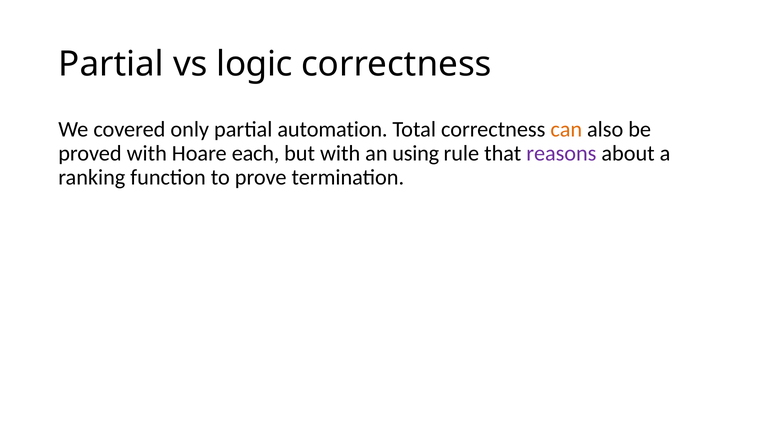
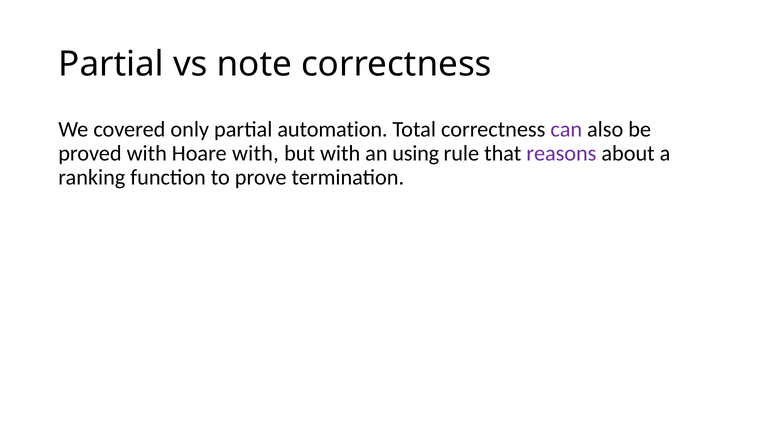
logic: logic -> note (254, 64)
can colour: orange -> purple (566, 129)
Hoare each: each -> with (255, 153)
